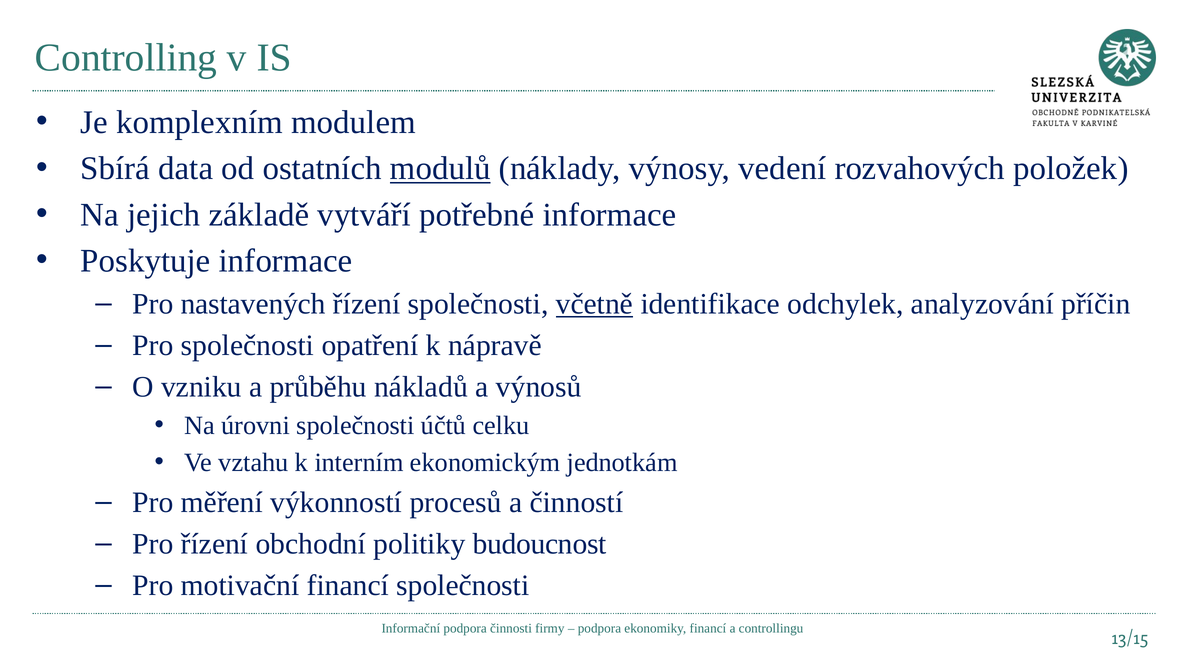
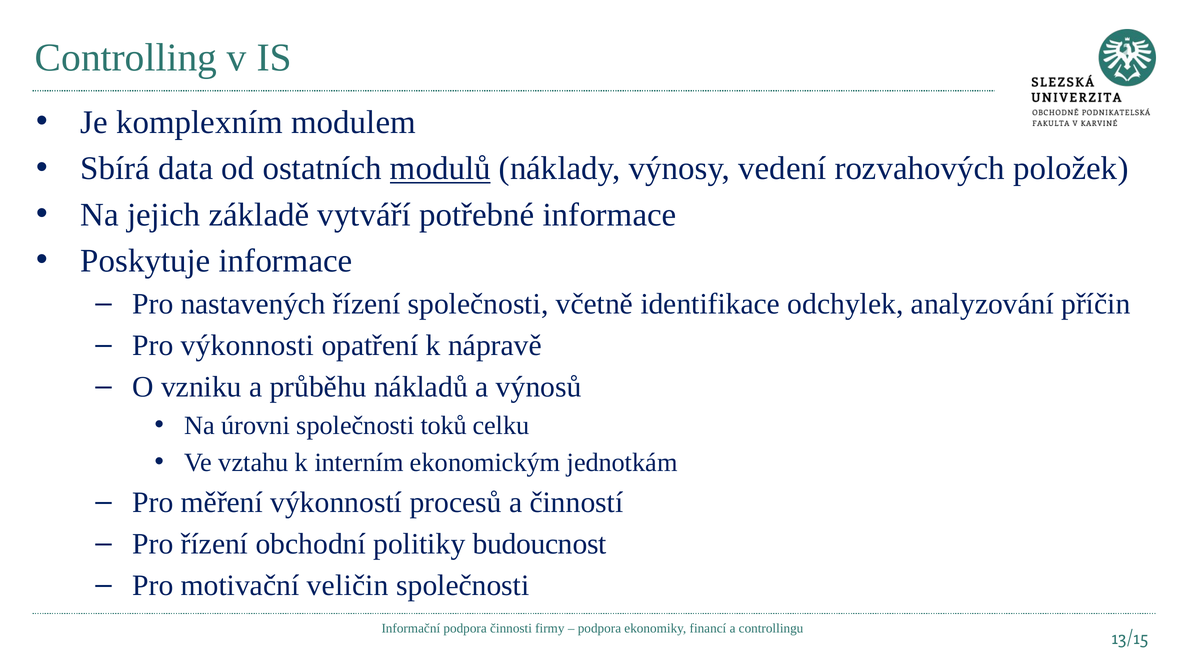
včetně underline: present -> none (594, 304)
Pro společnosti: společnosti -> výkonnosti (247, 346)
účtů: účtů -> toků (444, 426)
motivační financí: financí -> veličin (348, 585)
